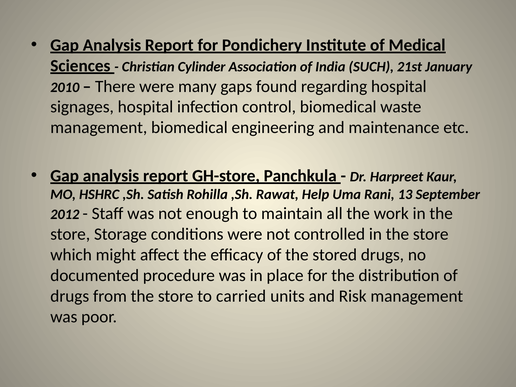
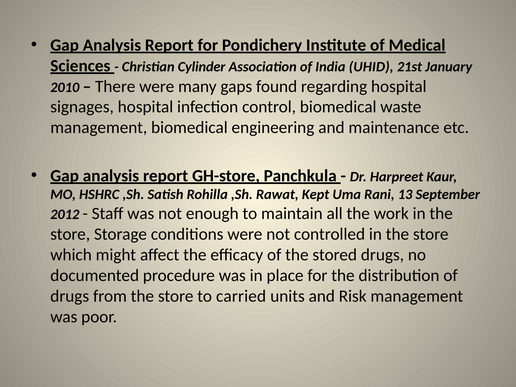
SUCH: SUCH -> UHID (371, 67)
Help: Help -> Kept (316, 195)
